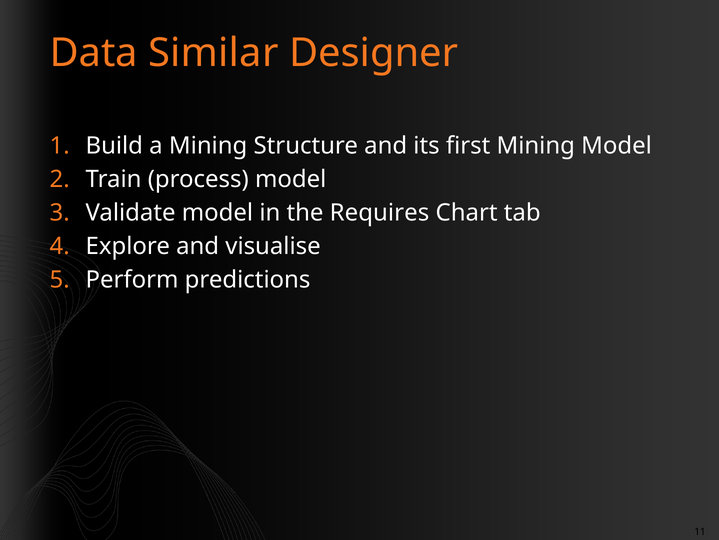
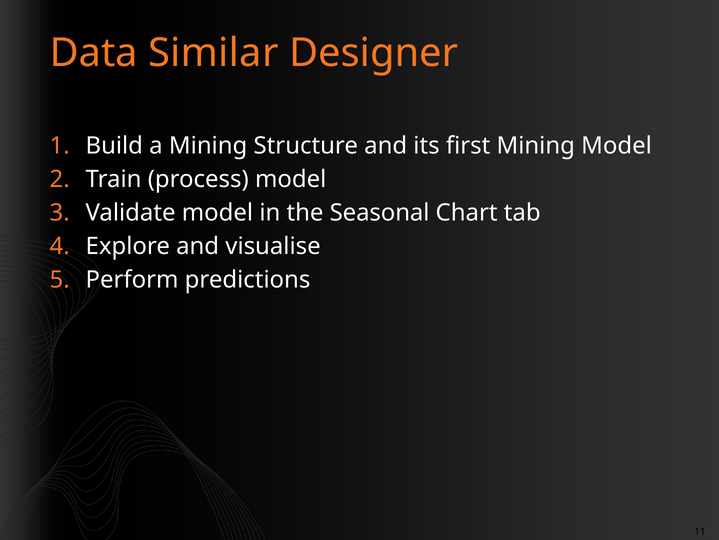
Requires: Requires -> Seasonal (380, 213)
